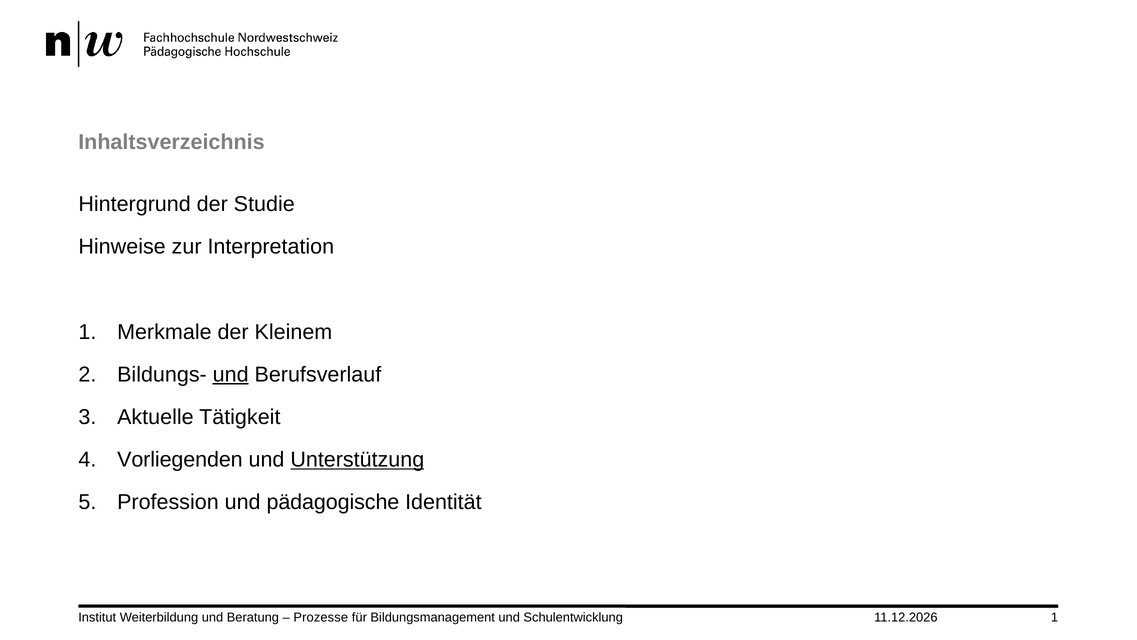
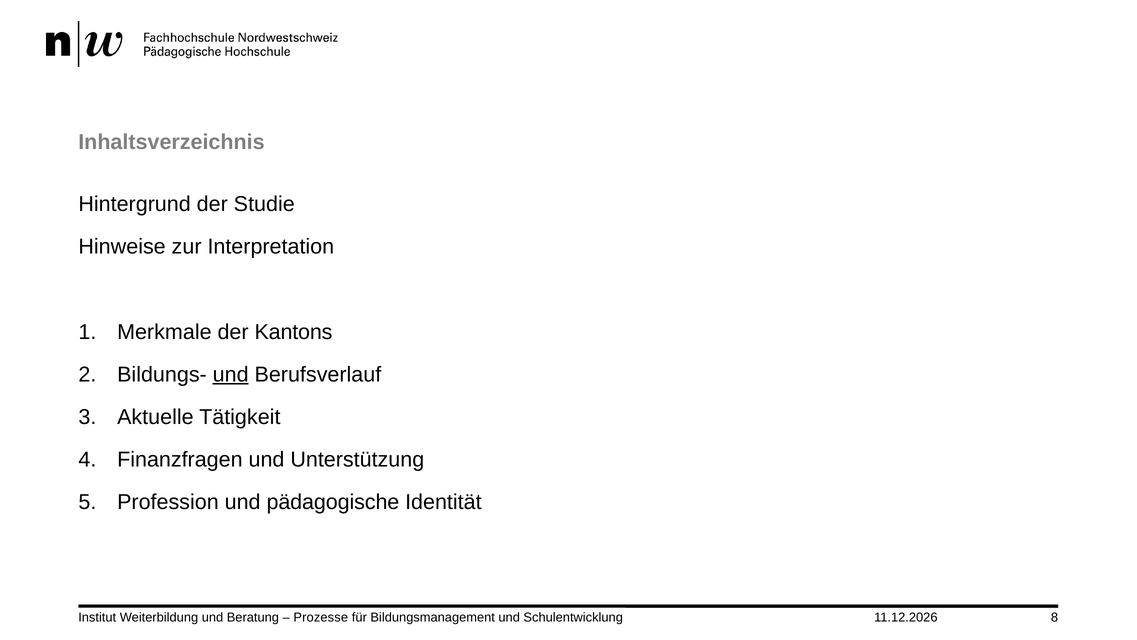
Kleinem: Kleinem -> Kantons (294, 332)
Vorliegenden: Vorliegenden -> Finanzfragen (180, 459)
Unterstützung underline: present -> none (357, 459)
1: 1 -> 8 (1054, 617)
